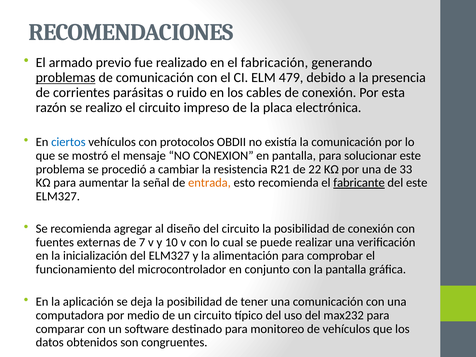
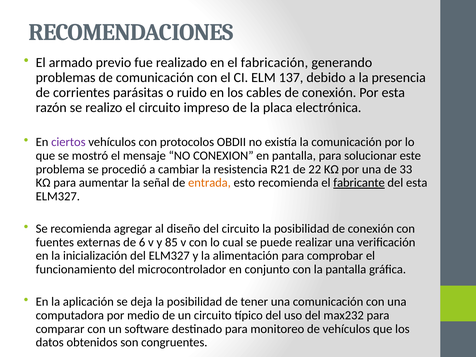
problemas underline: present -> none (66, 78)
479: 479 -> 137 (291, 78)
ciertos colour: blue -> purple (68, 142)
del este: este -> esta (417, 183)
7: 7 -> 6 (142, 242)
10: 10 -> 85 (171, 242)
